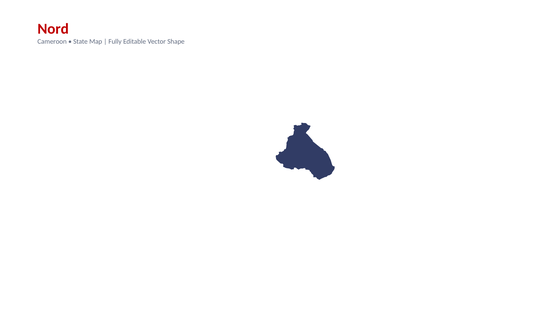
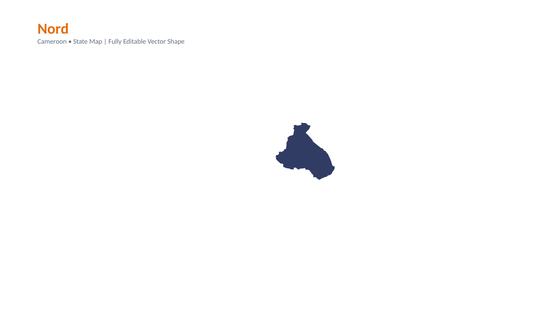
Nord colour: red -> orange (53, 29)
